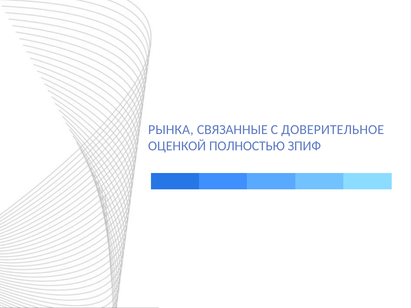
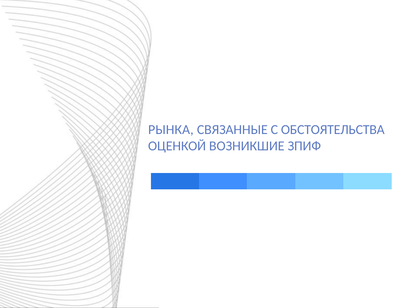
ДОВЕРИТЕЛЬНОЕ: ДОВЕРИТЕЛЬНОЕ -> ОБСТОЯТЕЛЬСТВА (333, 130)
ПОЛНОСТЬЮ: ПОЛНОСТЬЮ -> ВОЗНИКШИЕ (247, 146)
